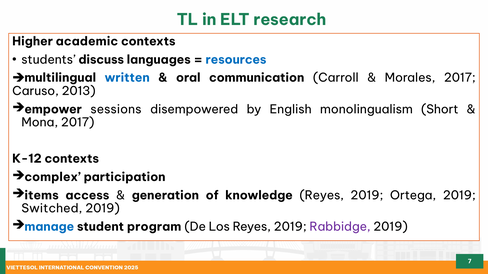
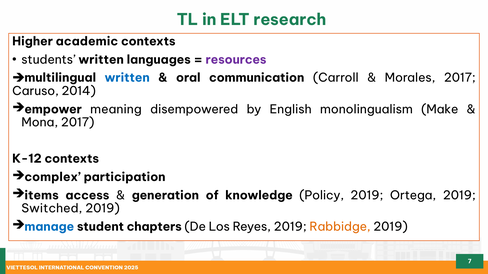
students discuss: discuss -> written (101, 60)
resources colour: blue -> purple (236, 60)
2013: 2013 -> 2014 (79, 91)
sessions: sessions -> meaning (116, 110)
Short: Short -> Make (440, 110)
knowledge Reyes: Reyes -> Policy (322, 196)
program: program -> chapters (154, 227)
Rabbidge colour: purple -> orange (340, 227)
